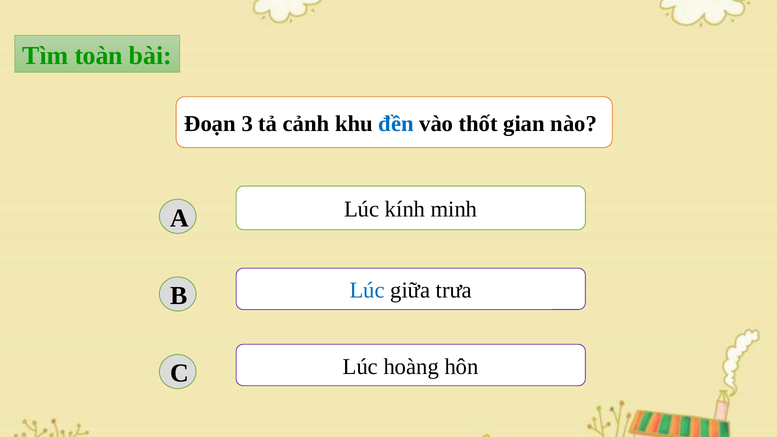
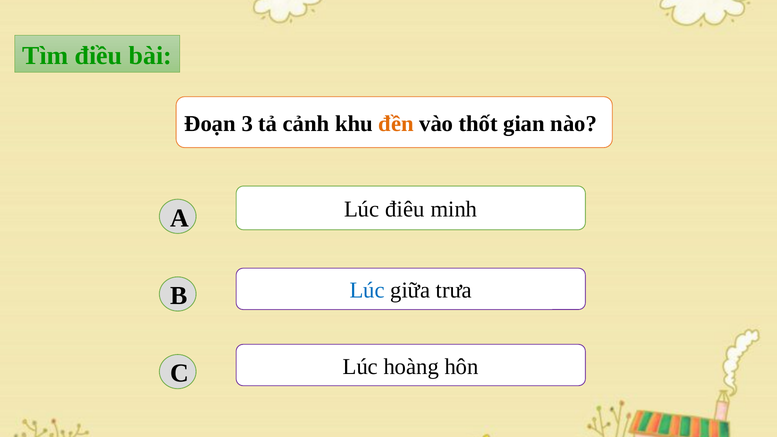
toàn: toàn -> điều (99, 56)
đền colour: blue -> orange (396, 124)
kính: kính -> điêu (405, 210)
